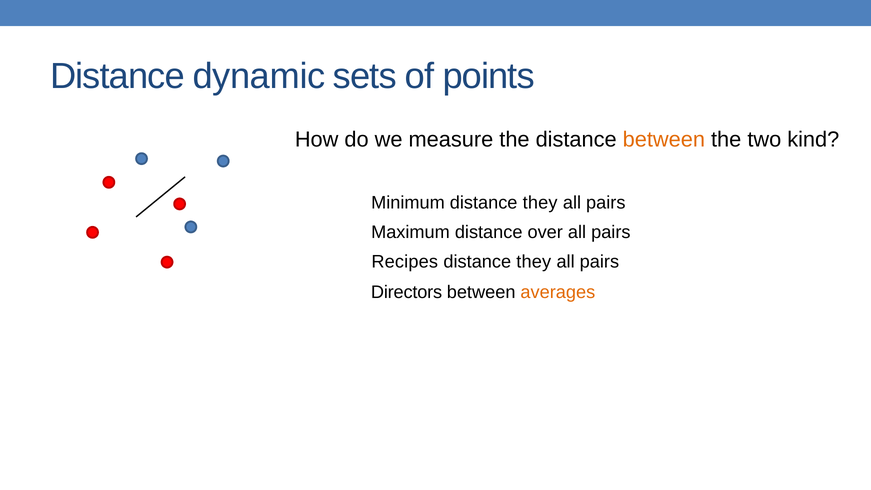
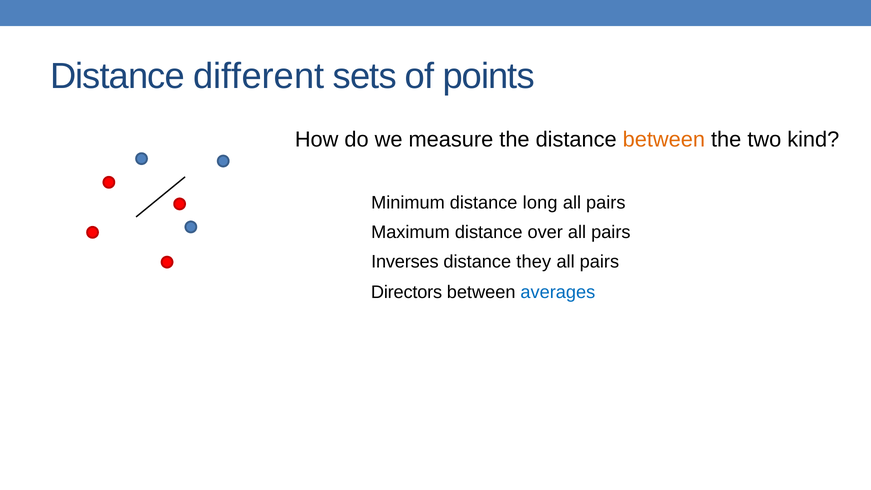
dynamic: dynamic -> different (259, 76)
Minimum distance they: they -> long (540, 203)
Recipes: Recipes -> Inverses (405, 262)
averages colour: orange -> blue (558, 292)
